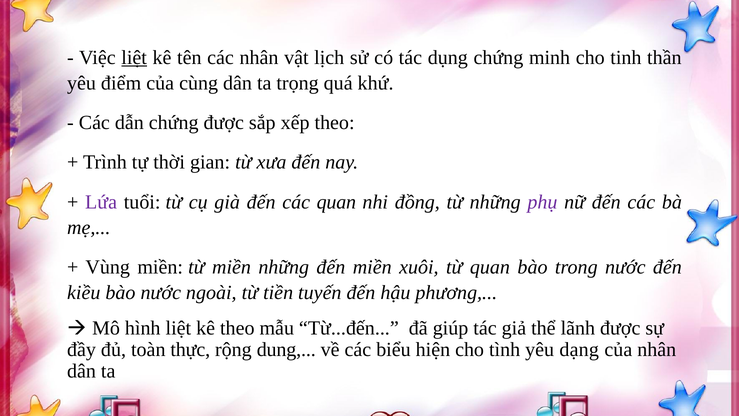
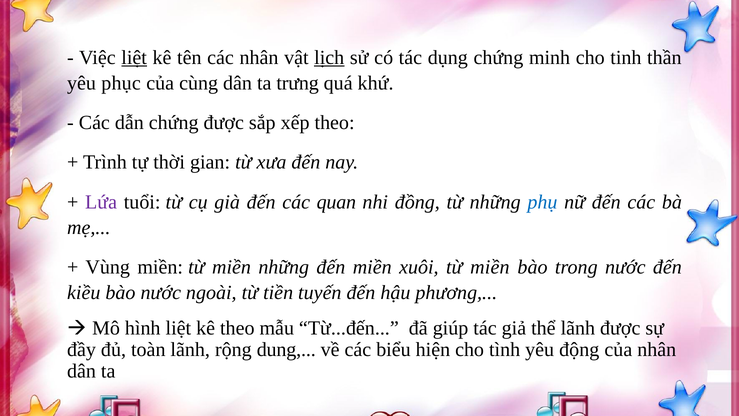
lịch underline: none -> present (329, 57)
điểm: điểm -> phục (121, 83)
trọng: trọng -> trưng (298, 83)
phụ colour: purple -> blue (542, 202)
xuôi từ quan: quan -> miền (490, 267)
toàn thực: thực -> lãnh (190, 349)
dạng: dạng -> động (579, 349)
